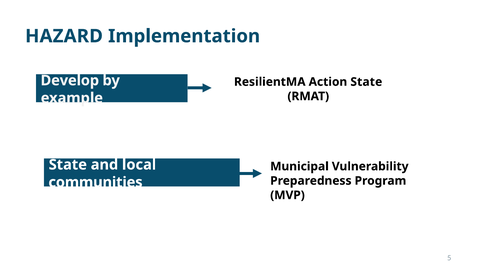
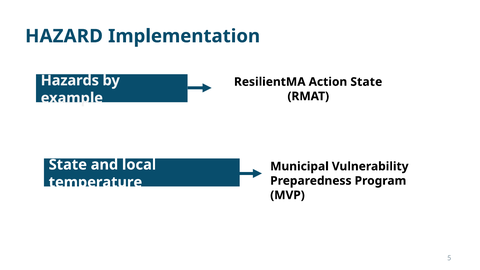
Develop: Develop -> Hazards (70, 80)
communities: communities -> temperature (95, 182)
